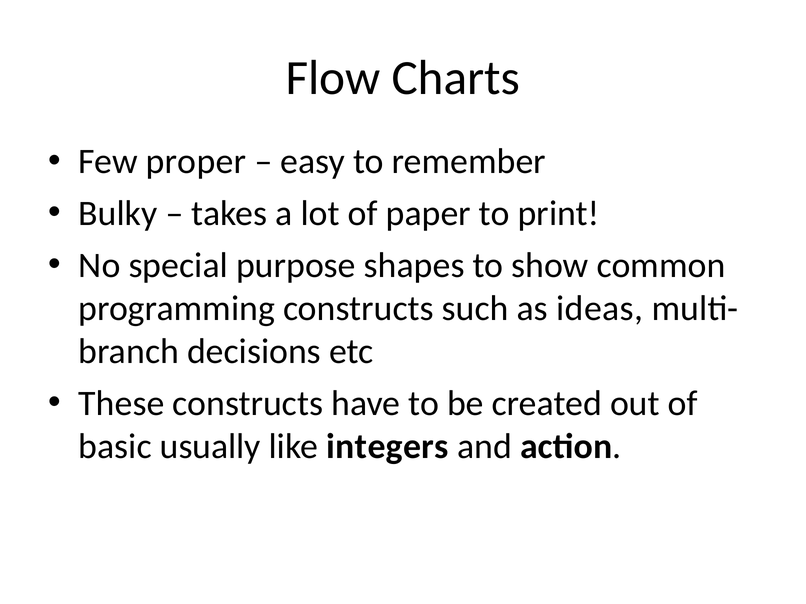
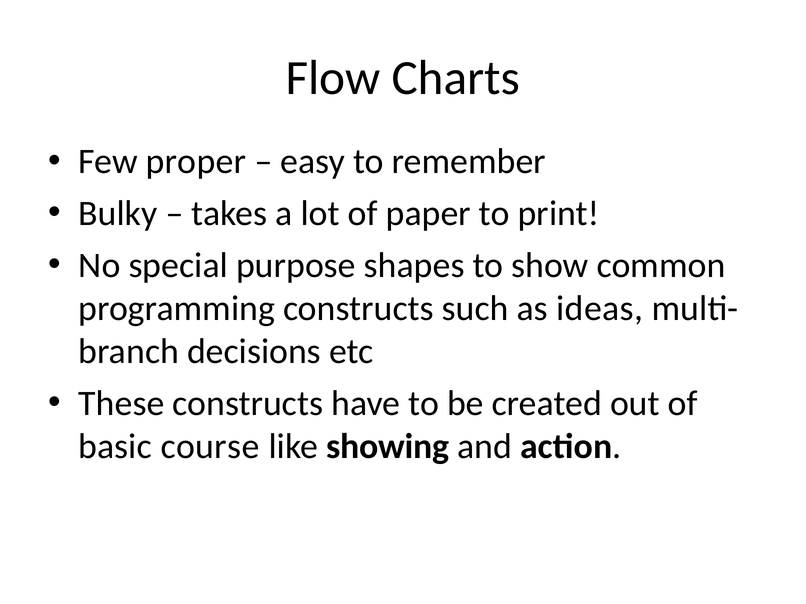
usually: usually -> course (210, 447)
integers: integers -> showing (388, 447)
